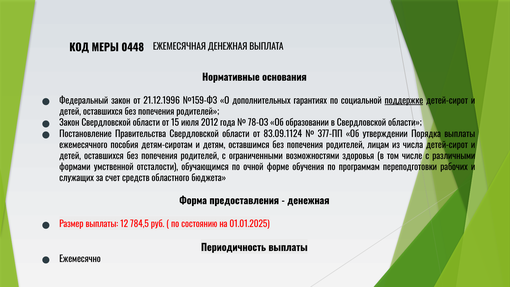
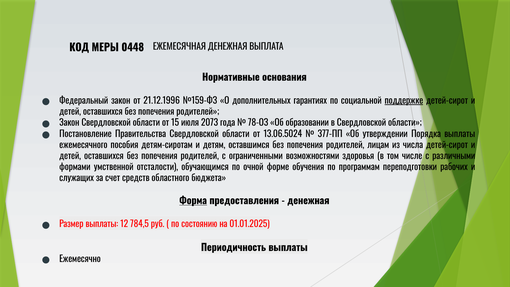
2012: 2012 -> 2073 (210, 123)
83.09.1124: 83.09.1124 -> 13.06.5024 (283, 134)
Форма underline: none -> present (193, 201)
